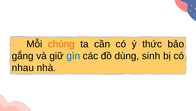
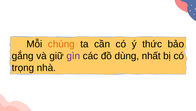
gìn colour: blue -> purple (73, 56)
sinh: sinh -> nhất (151, 56)
nhau: nhau -> trọng (23, 68)
